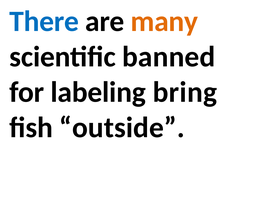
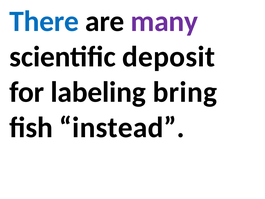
many colour: orange -> purple (164, 21)
banned: banned -> deposit (169, 57)
outside: outside -> instead (122, 127)
